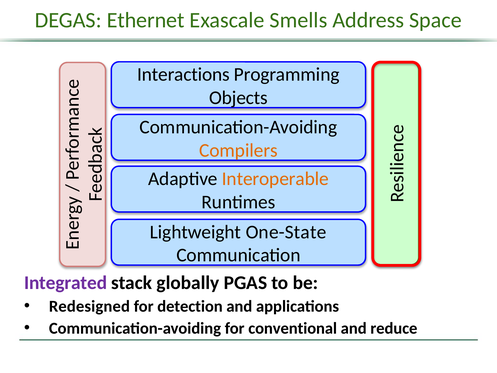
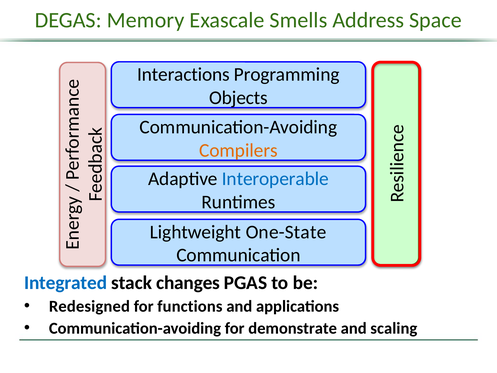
Ethernet: Ethernet -> Memory (146, 20)
Interoperable colour: orange -> blue (275, 179)
Integrated colour: purple -> blue (66, 283)
globally: globally -> changes (188, 283)
detection: detection -> functions (190, 306)
conventional: conventional -> demonstrate (293, 328)
reduce: reduce -> scaling (394, 328)
